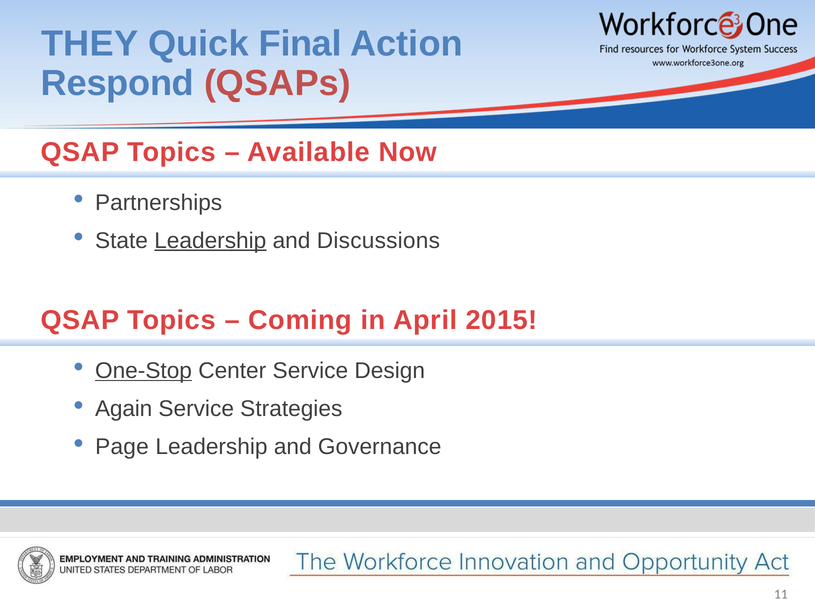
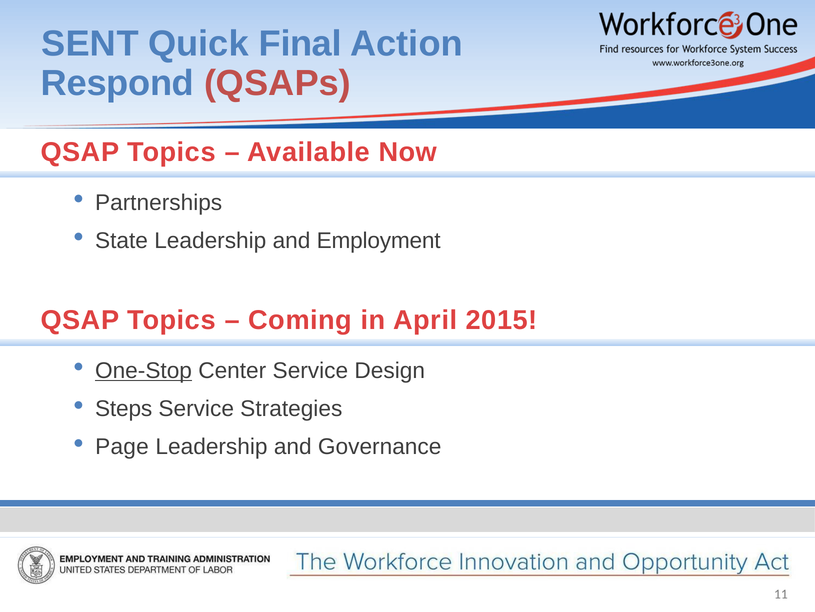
THEY: THEY -> SENT (90, 44)
Leadership underline: present -> none (210, 240)
Discussions: Discussions -> Employment (379, 240)
Again: Again -> Steps (124, 408)
